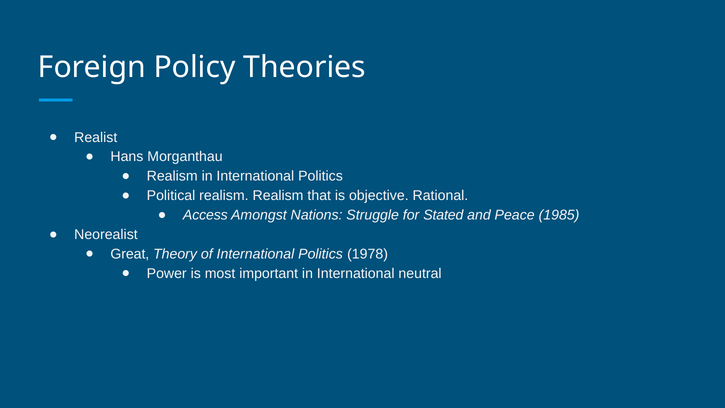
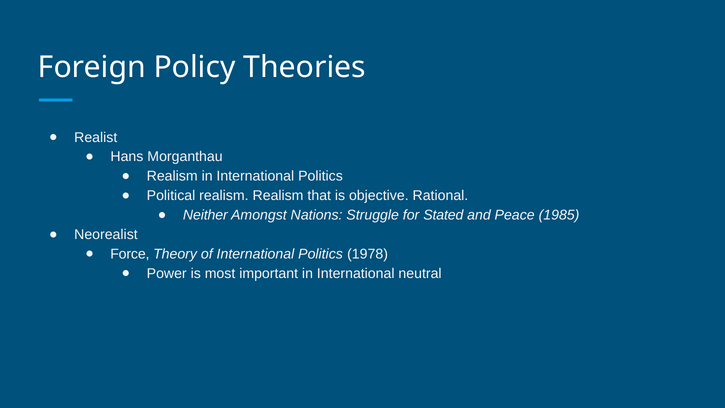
Access: Access -> Neither (205, 215)
Great: Great -> Force (130, 254)
